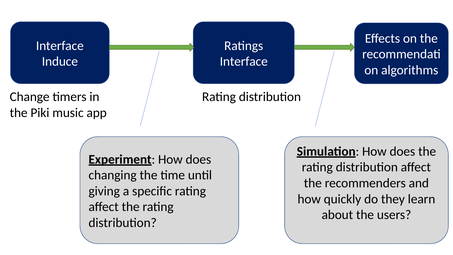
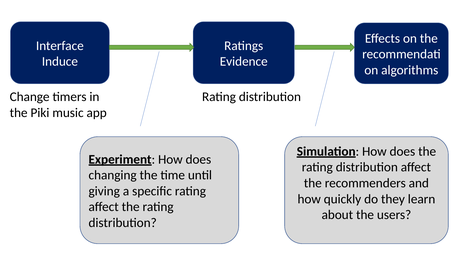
Interface: Interface -> Evidence (244, 62)
